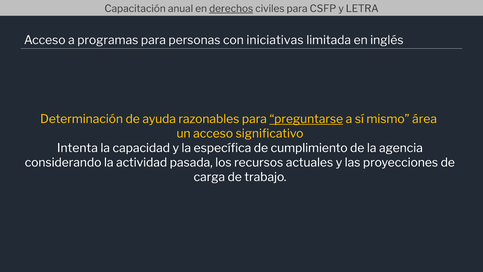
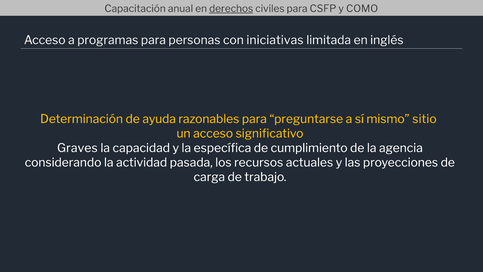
LETRA: LETRA -> COMO (362, 9)
preguntarse underline: present -> none (306, 119)
área: área -> sitio (424, 119)
Intenta: Intenta -> Graves (77, 148)
